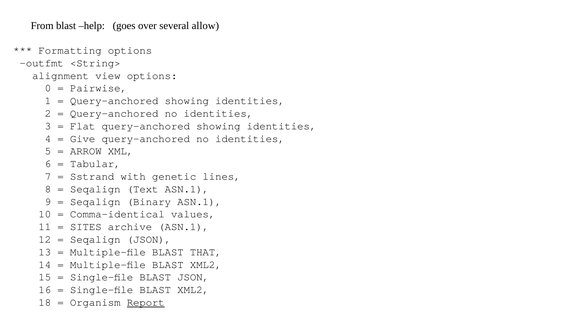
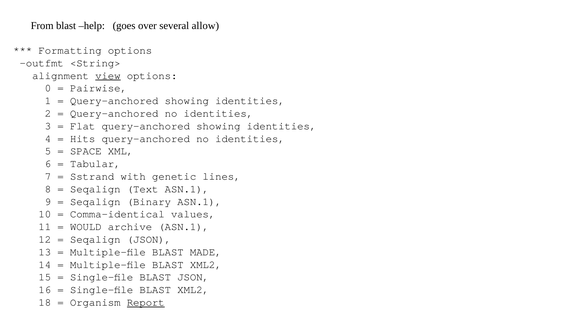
view underline: none -> present (108, 76)
Give: Give -> Hits (83, 139)
ARROW: ARROW -> SPACE (86, 151)
SITES: SITES -> WOULD (86, 227)
THAT: THAT -> MADE (206, 252)
